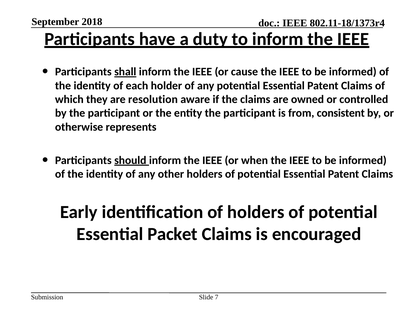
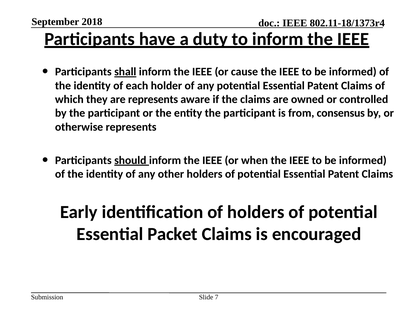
are resolution: resolution -> represents (153, 100)
consistent: consistent -> consensus (341, 113)
